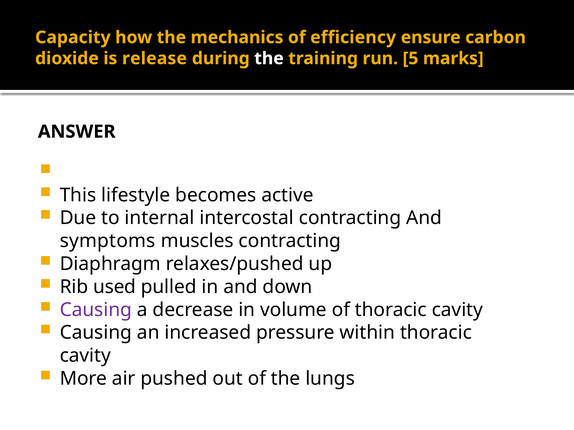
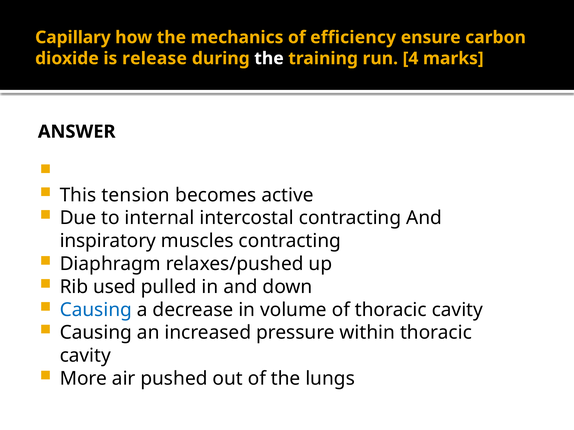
Capacity: Capacity -> Capillary (73, 37)
5: 5 -> 4 (410, 58)
lifestyle: lifestyle -> tension (136, 195)
symptoms: symptoms -> inspiratory (108, 241)
Causing colour: purple -> blue (96, 310)
